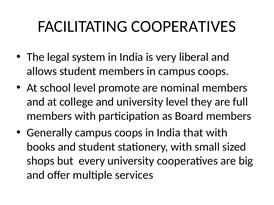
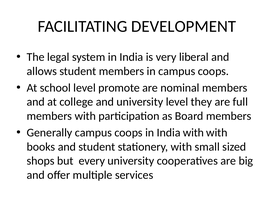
FACILITATING COOPERATIVES: COOPERATIVES -> DEVELOPMENT (184, 27)
India that: that -> with (193, 133)
